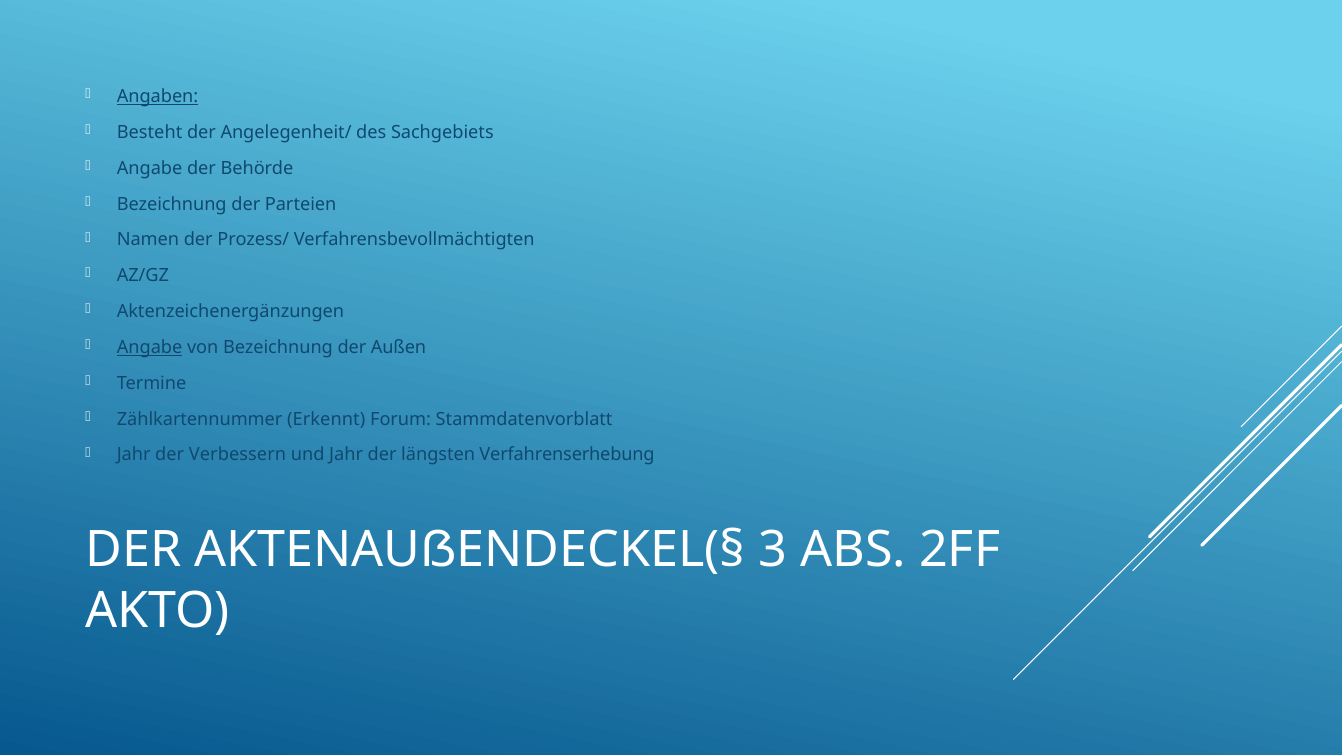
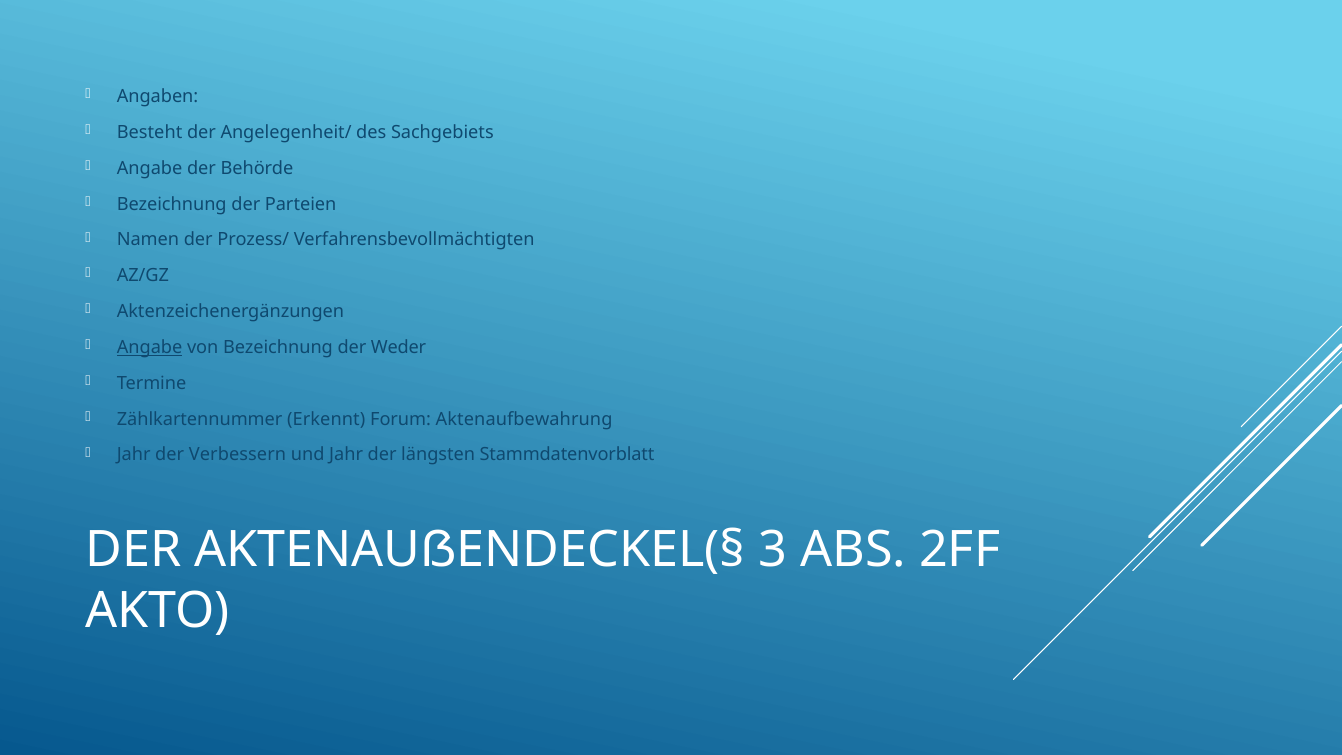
Angaben underline: present -> none (158, 97)
Außen: Außen -> Weder (399, 347)
Stammdatenvorblatt: Stammdatenvorblatt -> Aktenaufbewahrung (524, 419)
Verfahrenserhebung: Verfahrenserhebung -> Stammdatenvorblatt (567, 455)
